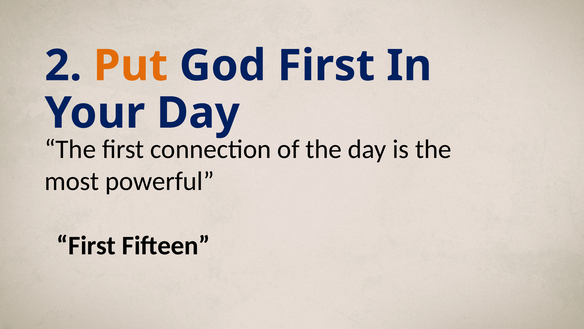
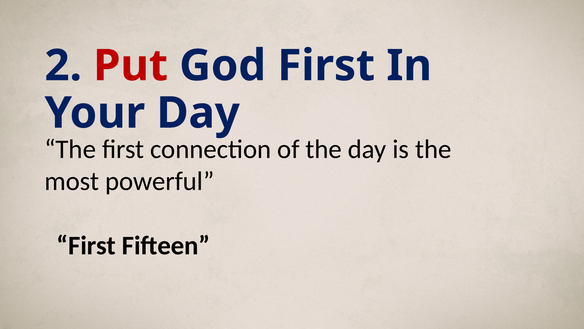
Put colour: orange -> red (131, 66)
